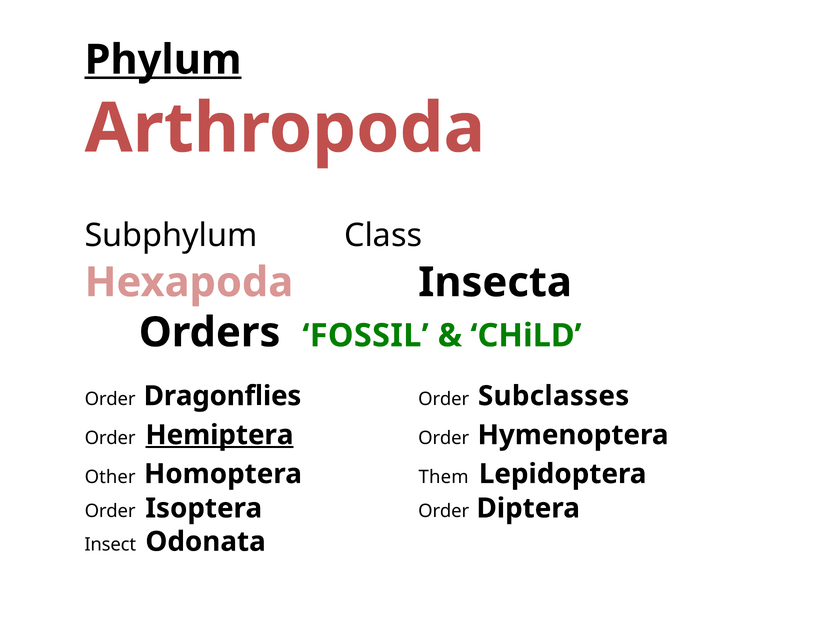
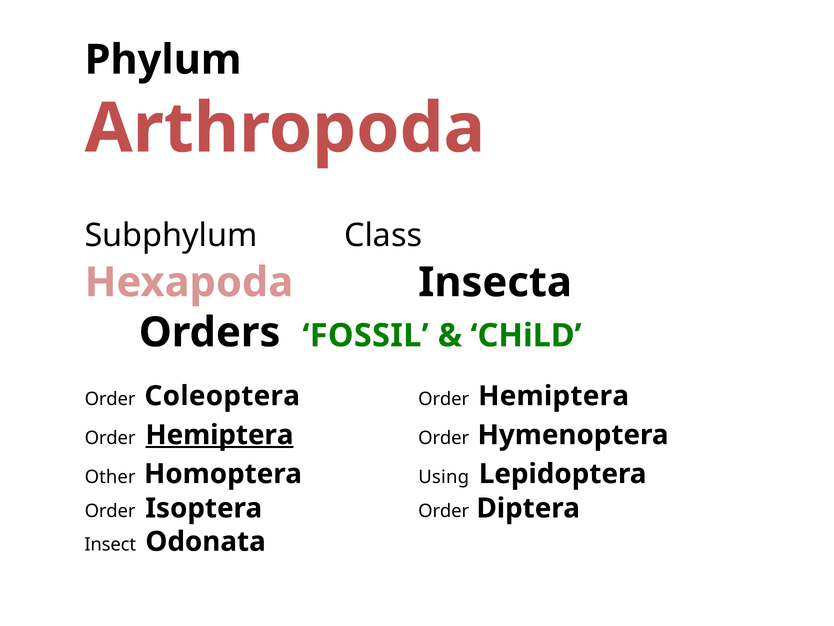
Phylum underline: present -> none (163, 60)
Dragonflies: Dragonflies -> Coleoptera (222, 396)
Subclasses: Subclasses -> Hemiptera (554, 396)
Them: Them -> Using (444, 477)
